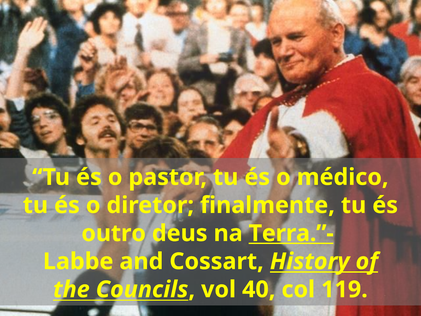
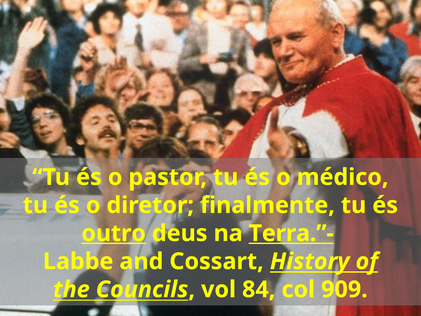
outro underline: none -> present (114, 233)
40: 40 -> 84 (259, 289)
119: 119 -> 909 (344, 289)
